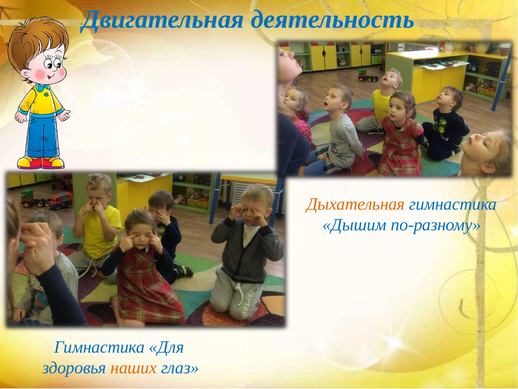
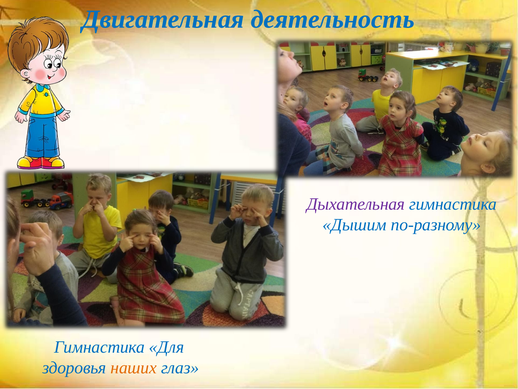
Дыхательная colour: orange -> purple (356, 204)
